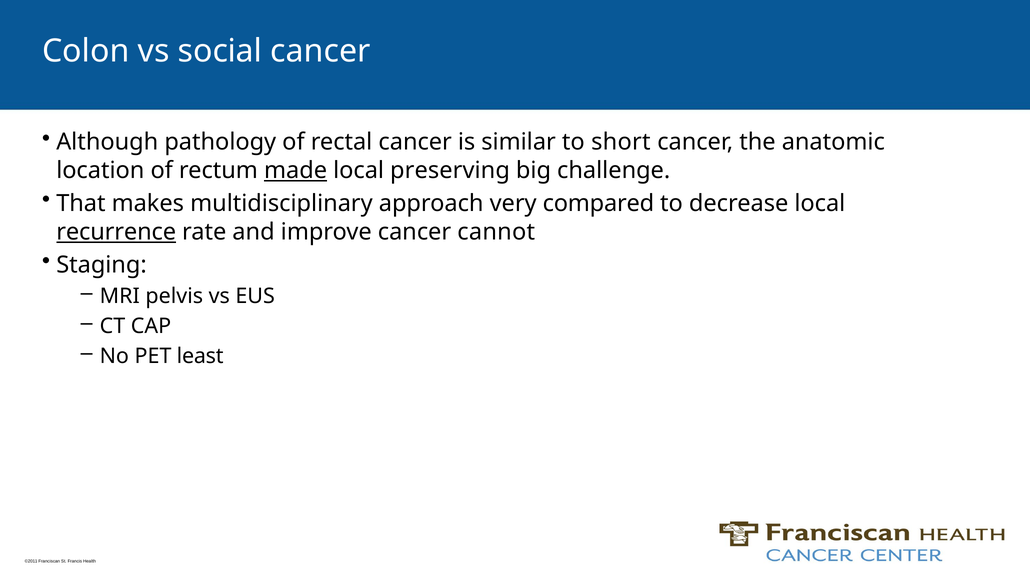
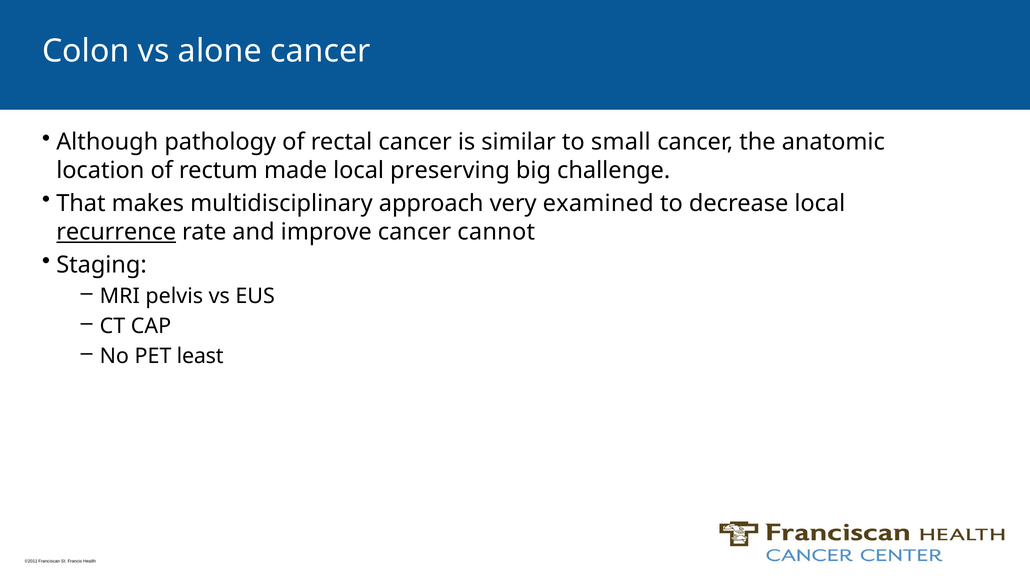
social: social -> alone (220, 51)
short: short -> small (621, 142)
made underline: present -> none (296, 170)
compared: compared -> examined (598, 203)
